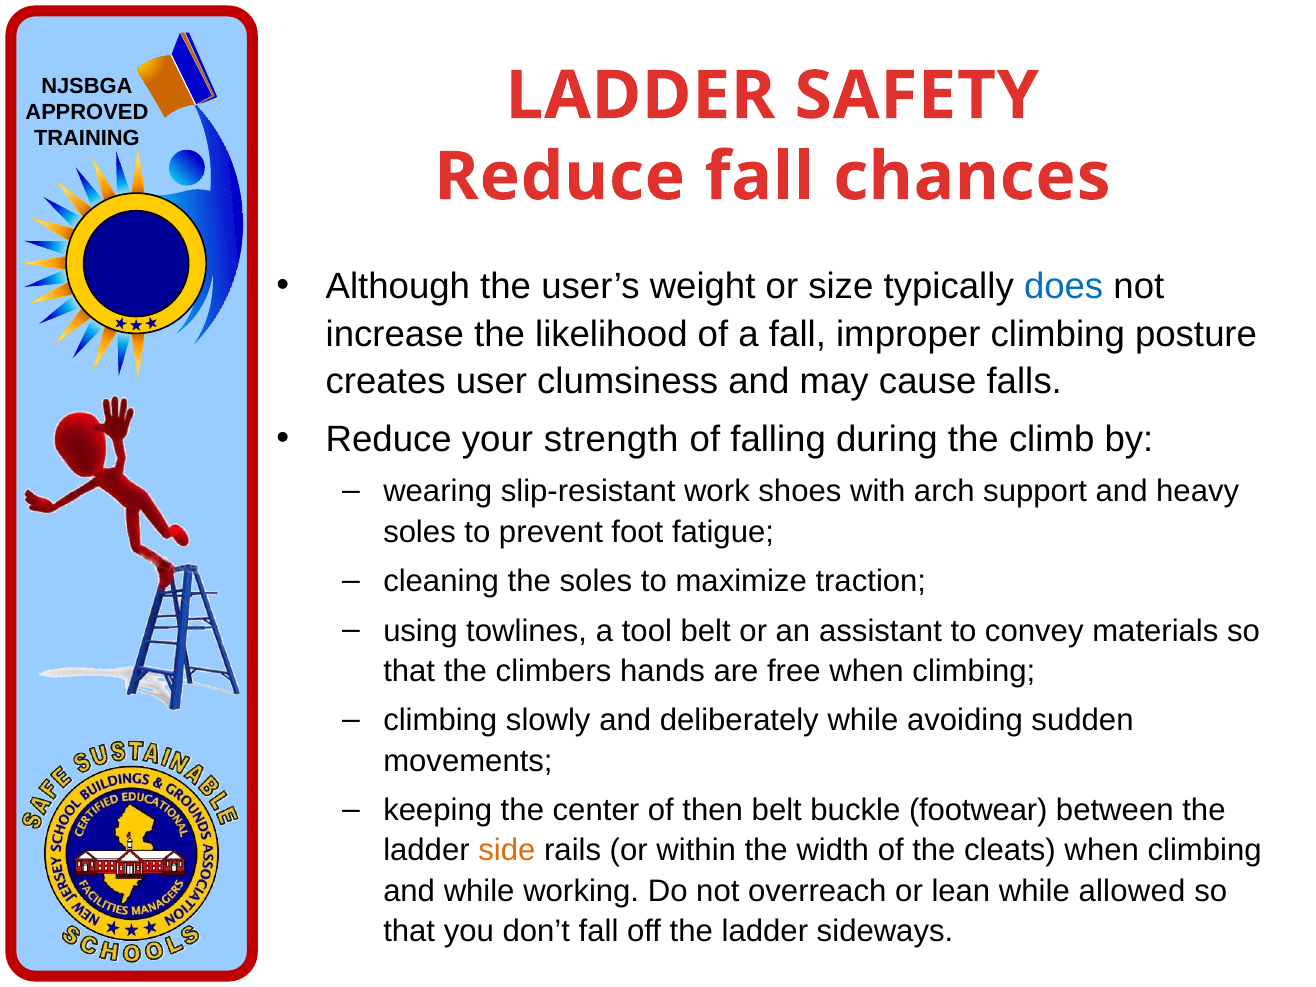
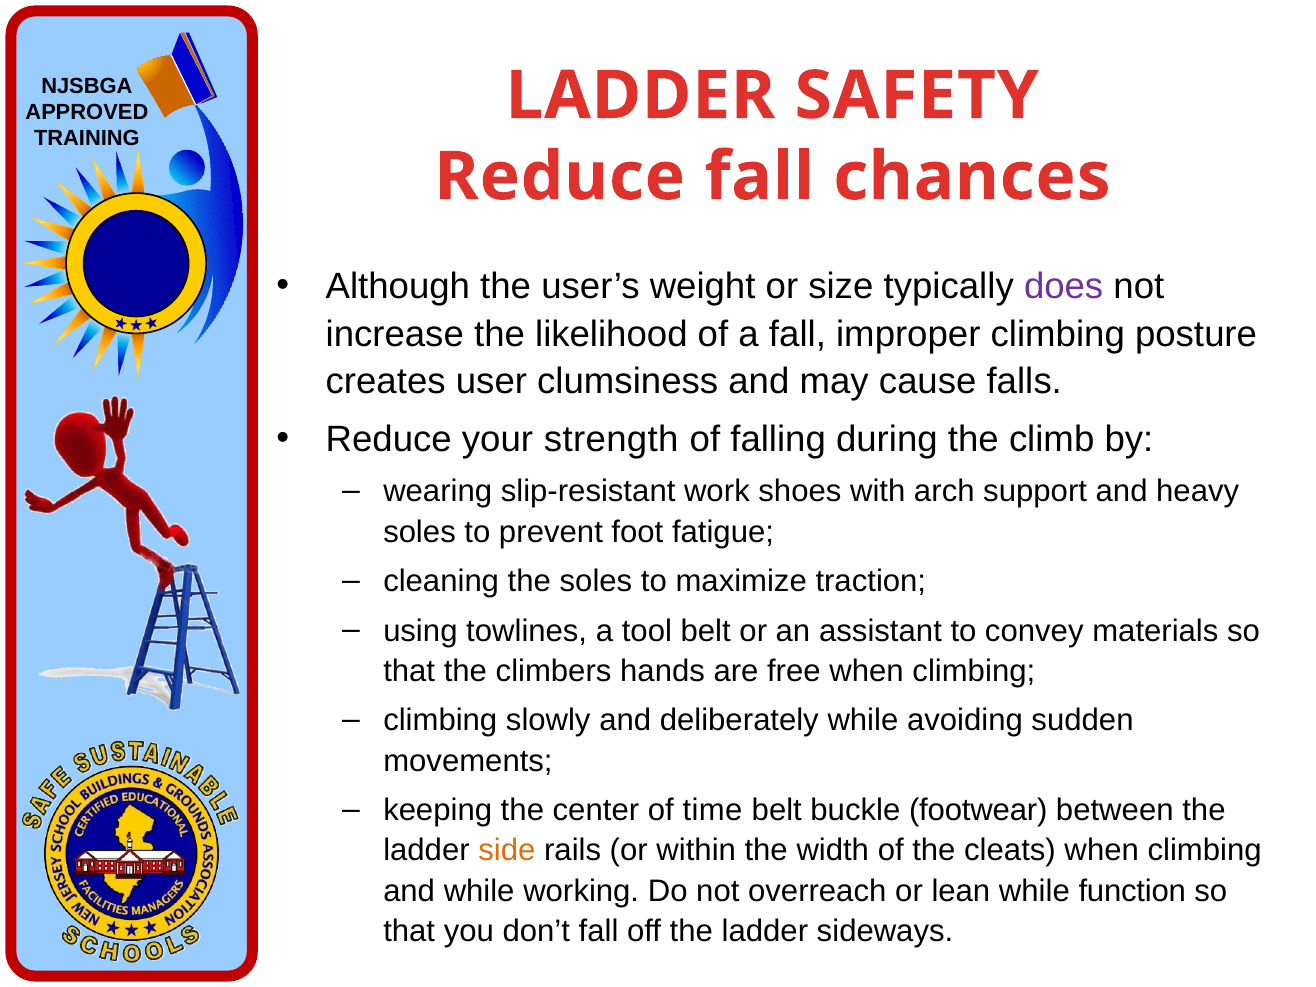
does colour: blue -> purple (1064, 287)
then: then -> time (713, 810)
allowed: allowed -> function (1132, 891)
